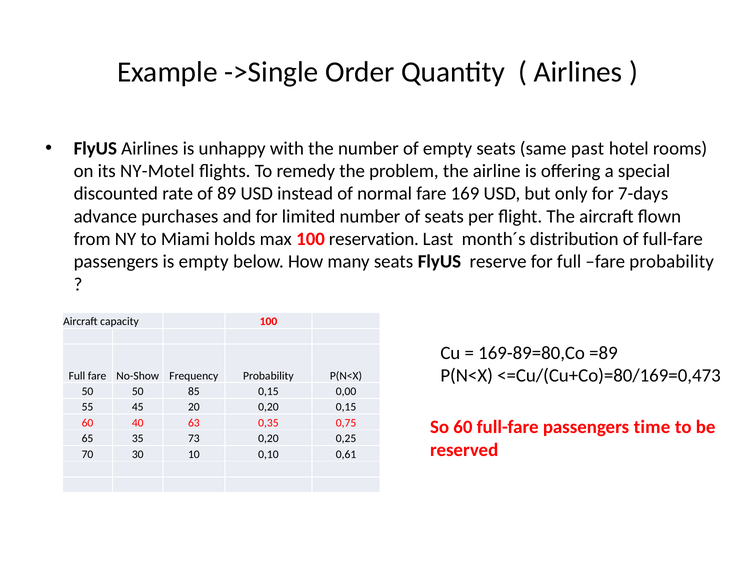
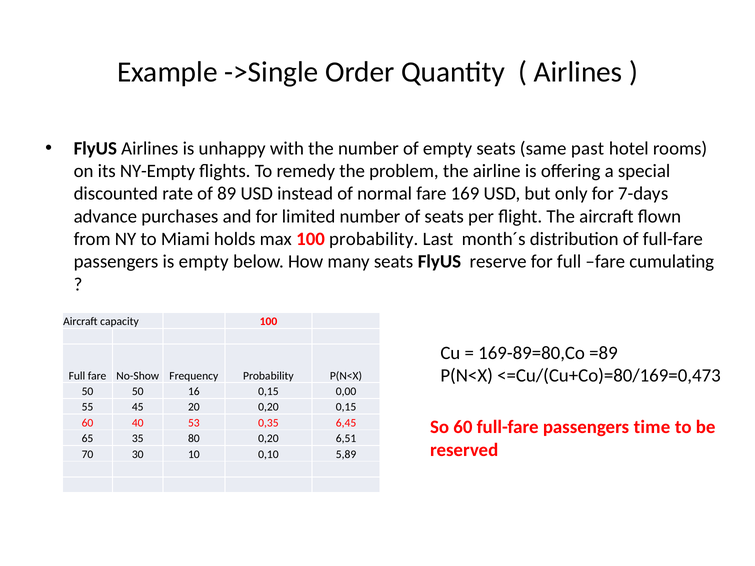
NY-Motel: NY-Motel -> NY-Empty (158, 171)
100 reservation: reservation -> probability (374, 239)
fare probability: probability -> cumulating (672, 262)
85: 85 -> 16 (194, 392)
63: 63 -> 53 (194, 423)
0,75: 0,75 -> 6,45 (346, 423)
73: 73 -> 80 (194, 439)
0,25: 0,25 -> 6,51 (346, 439)
0,61: 0,61 -> 5,89 (346, 454)
